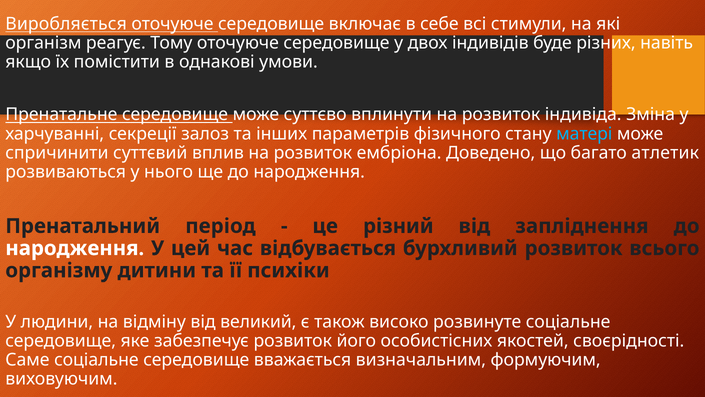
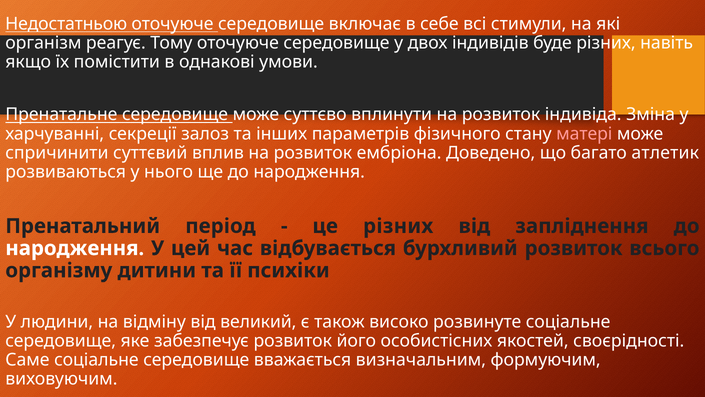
Виробляється: Виробляється -> Недостатньою (66, 24)
матері colour: light blue -> pink (584, 134)
це різний: різний -> різних (398, 226)
